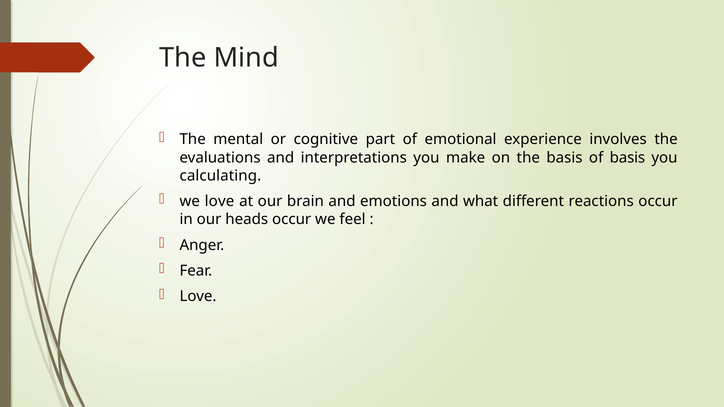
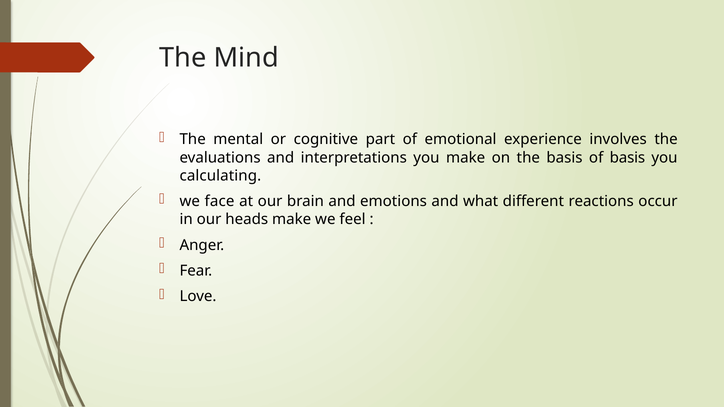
we love: love -> face (220, 201)
heads occur: occur -> make (292, 220)
